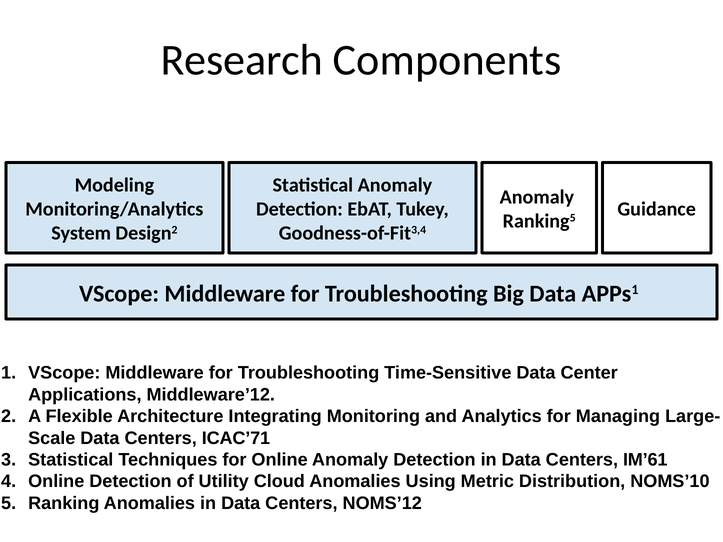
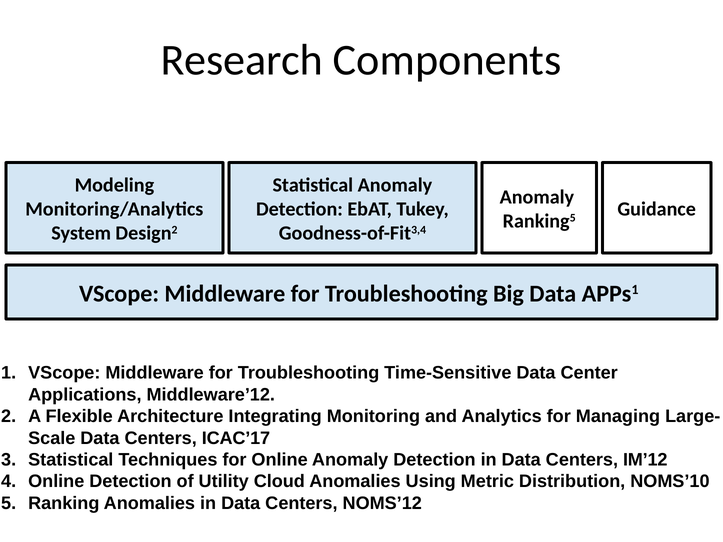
ICAC’71: ICAC’71 -> ICAC’17 (236, 438)
IM’61: IM’61 -> IM’12 (645, 460)
